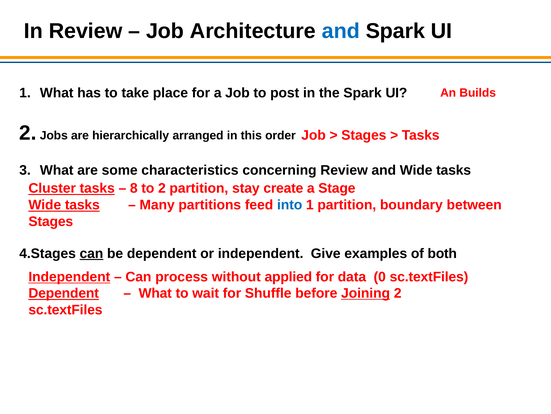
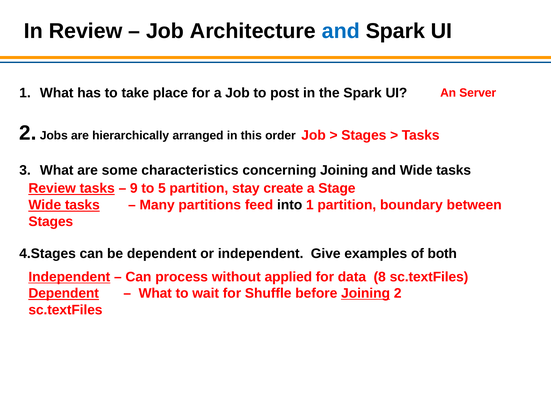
Builds: Builds -> Server (478, 93)
concerning Review: Review -> Joining (344, 170)
Cluster: Cluster -> Review (52, 188)
8: 8 -> 9 (134, 188)
to 2: 2 -> 5 (162, 188)
into colour: blue -> black (290, 205)
can underline: present -> none (91, 253)
0: 0 -> 8 (380, 276)
